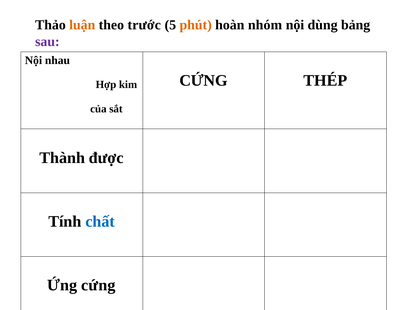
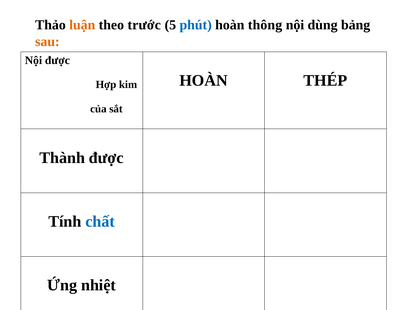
phút colour: orange -> blue (196, 25)
nhóm: nhóm -> thông (265, 25)
sau colour: purple -> orange (47, 42)
Nội nhau: nhau -> được (57, 60)
CỨNG: CỨNG -> HOÀN (204, 81)
Ứng cứng: cứng -> nhiệt (98, 286)
